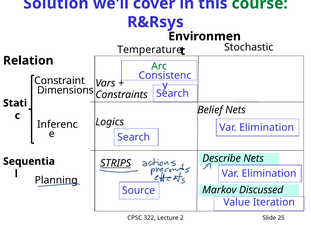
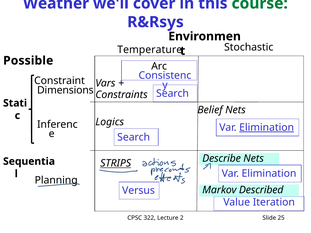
Solution: Solution -> Weather (56, 3)
Relation: Relation -> Possible (28, 61)
Arc colour: green -> black (159, 66)
Elimination underline: none -> present (267, 128)
Discussed: Discussed -> Described (261, 190)
Source: Source -> Versus (138, 191)
